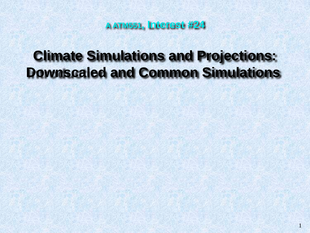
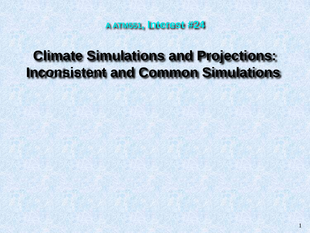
Downscaled: Downscaled -> Inconsistent (66, 72)
